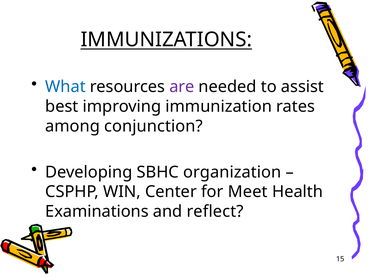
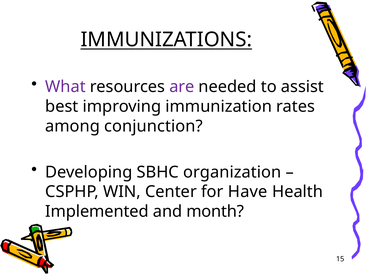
What colour: blue -> purple (65, 87)
Meet: Meet -> Have (248, 192)
Examinations: Examinations -> Implemented (97, 211)
reflect: reflect -> month (215, 211)
